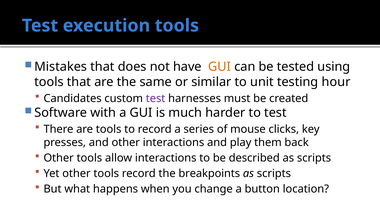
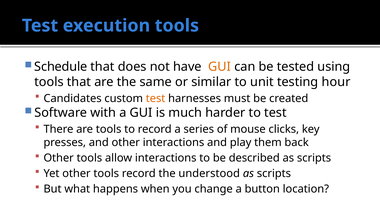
Mistakes: Mistakes -> Schedule (61, 67)
test colour: purple -> orange (156, 98)
breakpoints: breakpoints -> understood (209, 173)
